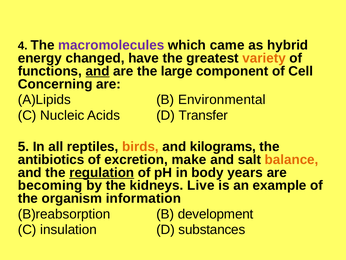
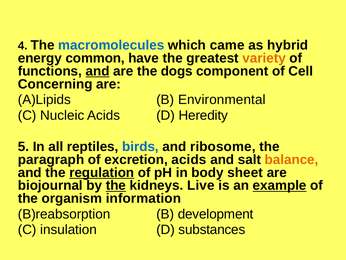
macromolecules colour: purple -> blue (111, 45)
changed: changed -> common (95, 58)
large: large -> dogs (177, 71)
Transfer: Transfer -> Heredity (203, 115)
birds colour: orange -> blue (140, 146)
kilograms: kilograms -> ribosome (223, 146)
antibiotics: antibiotics -> paragraph (51, 159)
excretion make: make -> acids (189, 159)
years: years -> sheet (245, 172)
becoming: becoming -> biojournal (50, 185)
the underline: none -> present (116, 185)
example underline: none -> present (280, 185)
